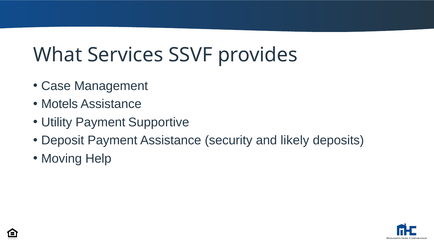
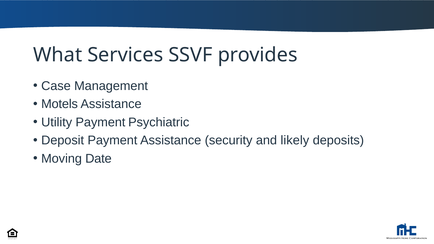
Supportive: Supportive -> Psychiatric (159, 122)
Help: Help -> Date (98, 159)
